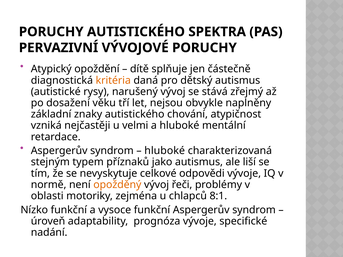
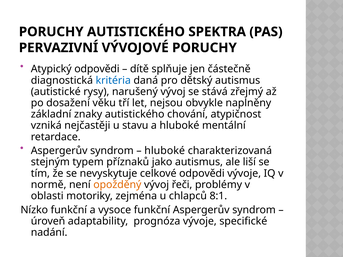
Atypický opoždění: opoždění -> odpovědi (97, 69)
kritéria colour: orange -> blue (113, 80)
velmi: velmi -> stavu (135, 126)
